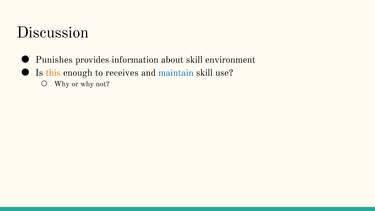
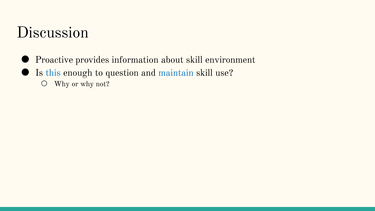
Punishes: Punishes -> Proactive (54, 60)
this colour: orange -> blue (53, 73)
receives: receives -> question (122, 73)
